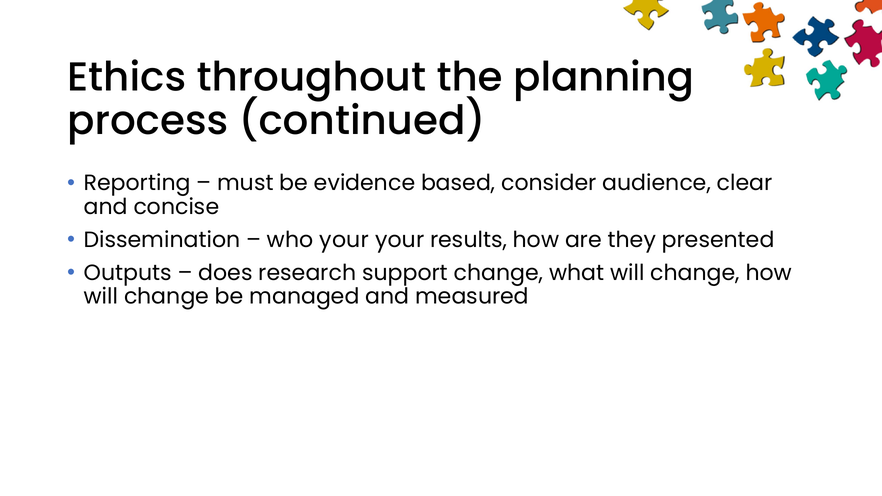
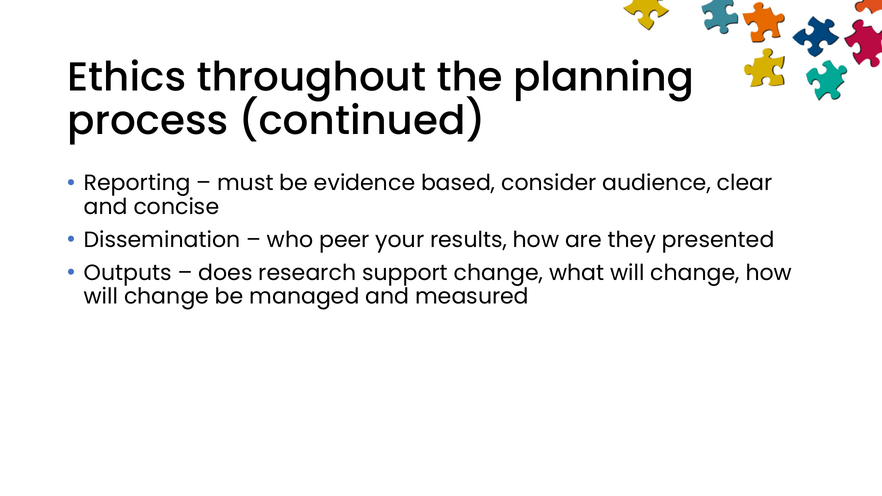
who your: your -> peer (344, 240)
